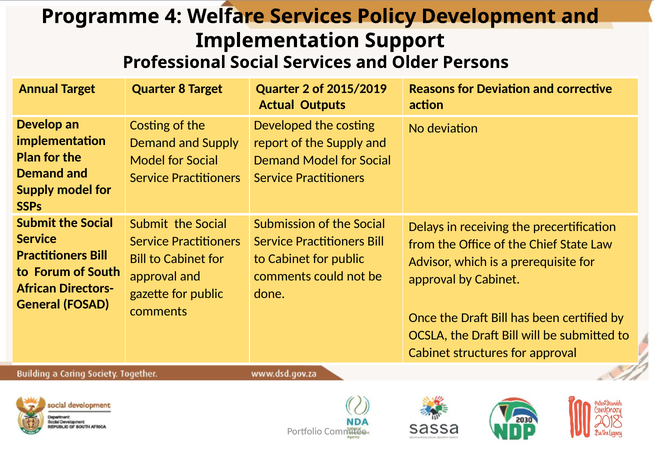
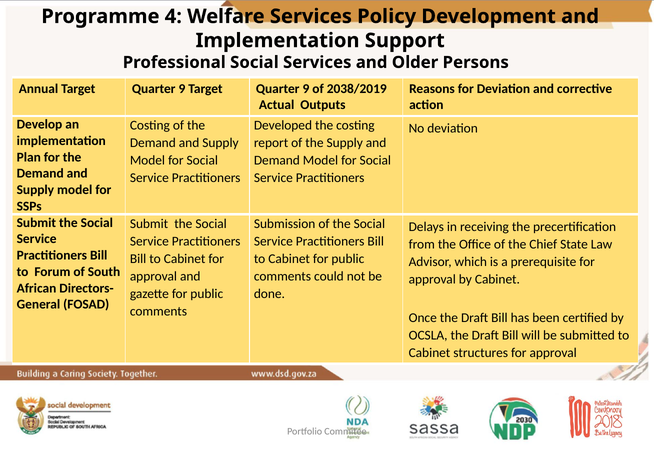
Annual Target Quarter 8: 8 -> 9 (182, 89)
2: 2 -> 9 (306, 89)
2015/2019: 2015/2019 -> 2038/2019 (357, 89)
